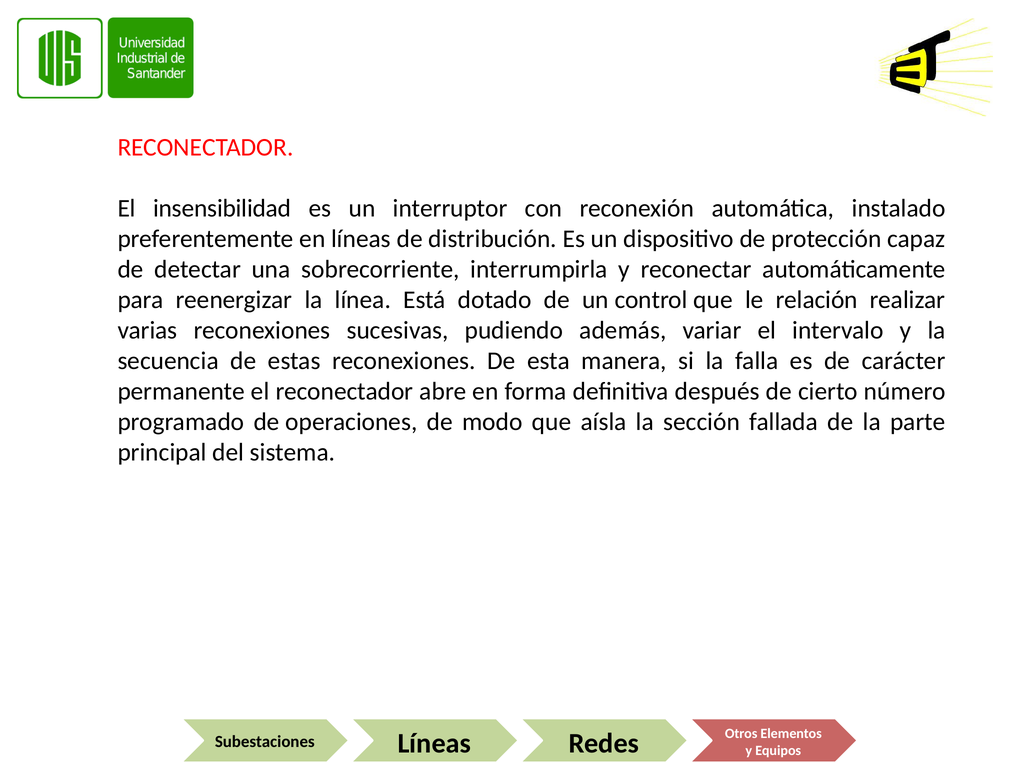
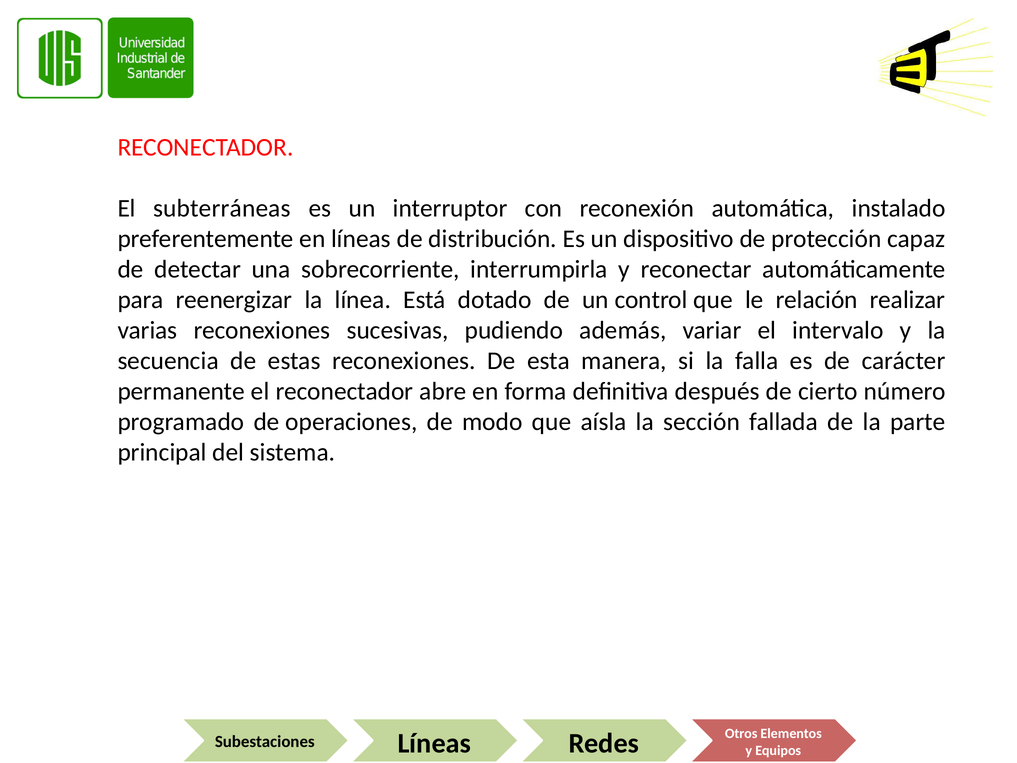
insensibilidad: insensibilidad -> subterráneas (222, 208)
